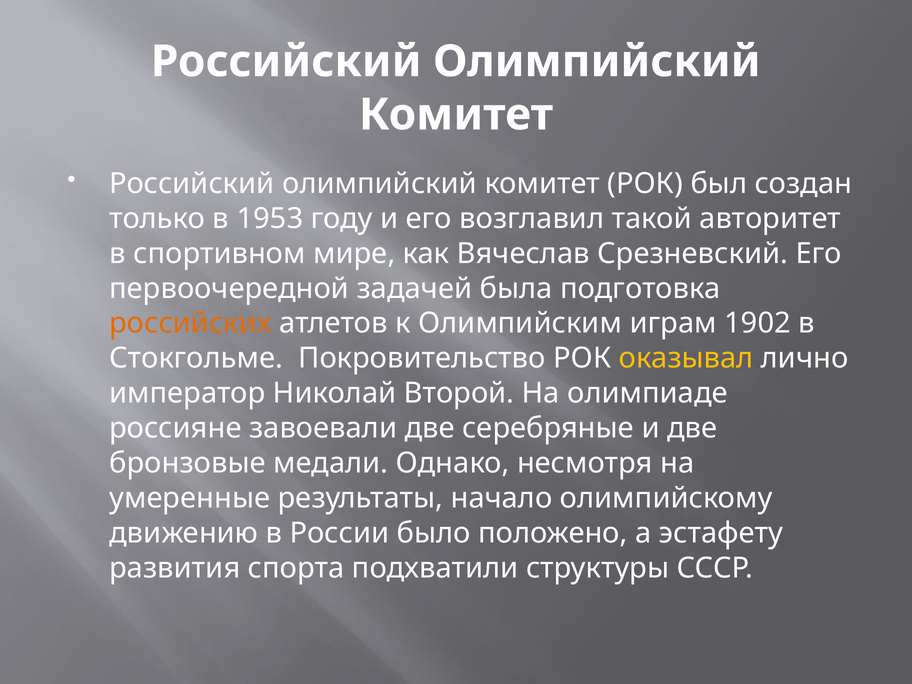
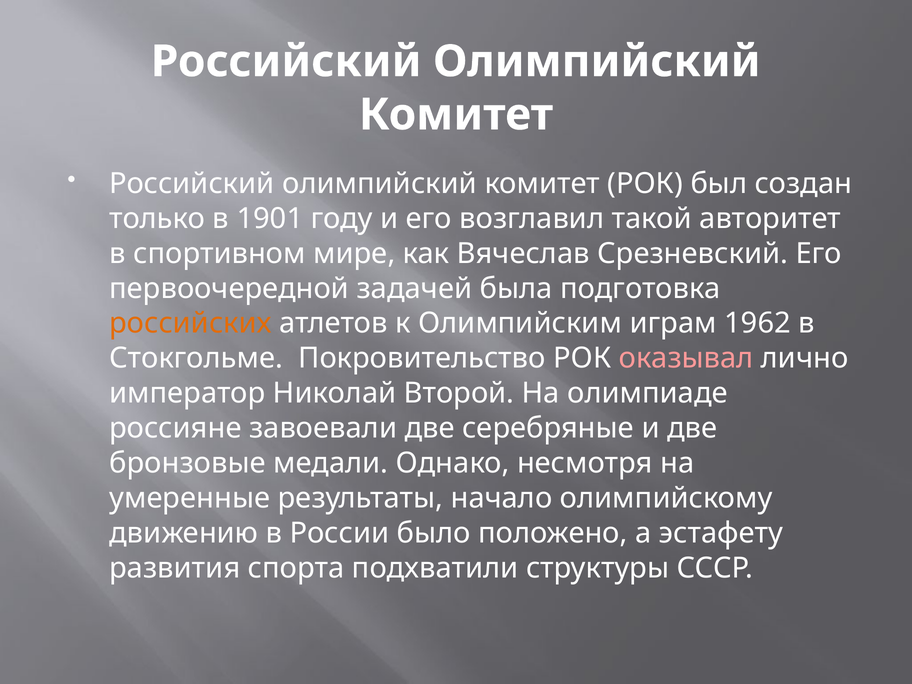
1953: 1953 -> 1901 (270, 219)
1902: 1902 -> 1962 (758, 323)
оказывал colour: yellow -> pink (686, 358)
